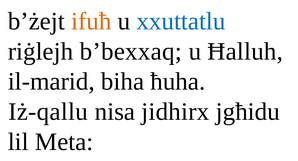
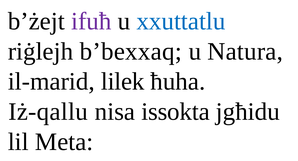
ifuħ colour: orange -> purple (91, 21)
Ħalluh: Ħalluh -> Natura (245, 51)
biha: biha -> lilek (123, 81)
jidhirx: jidhirx -> issokta (176, 111)
